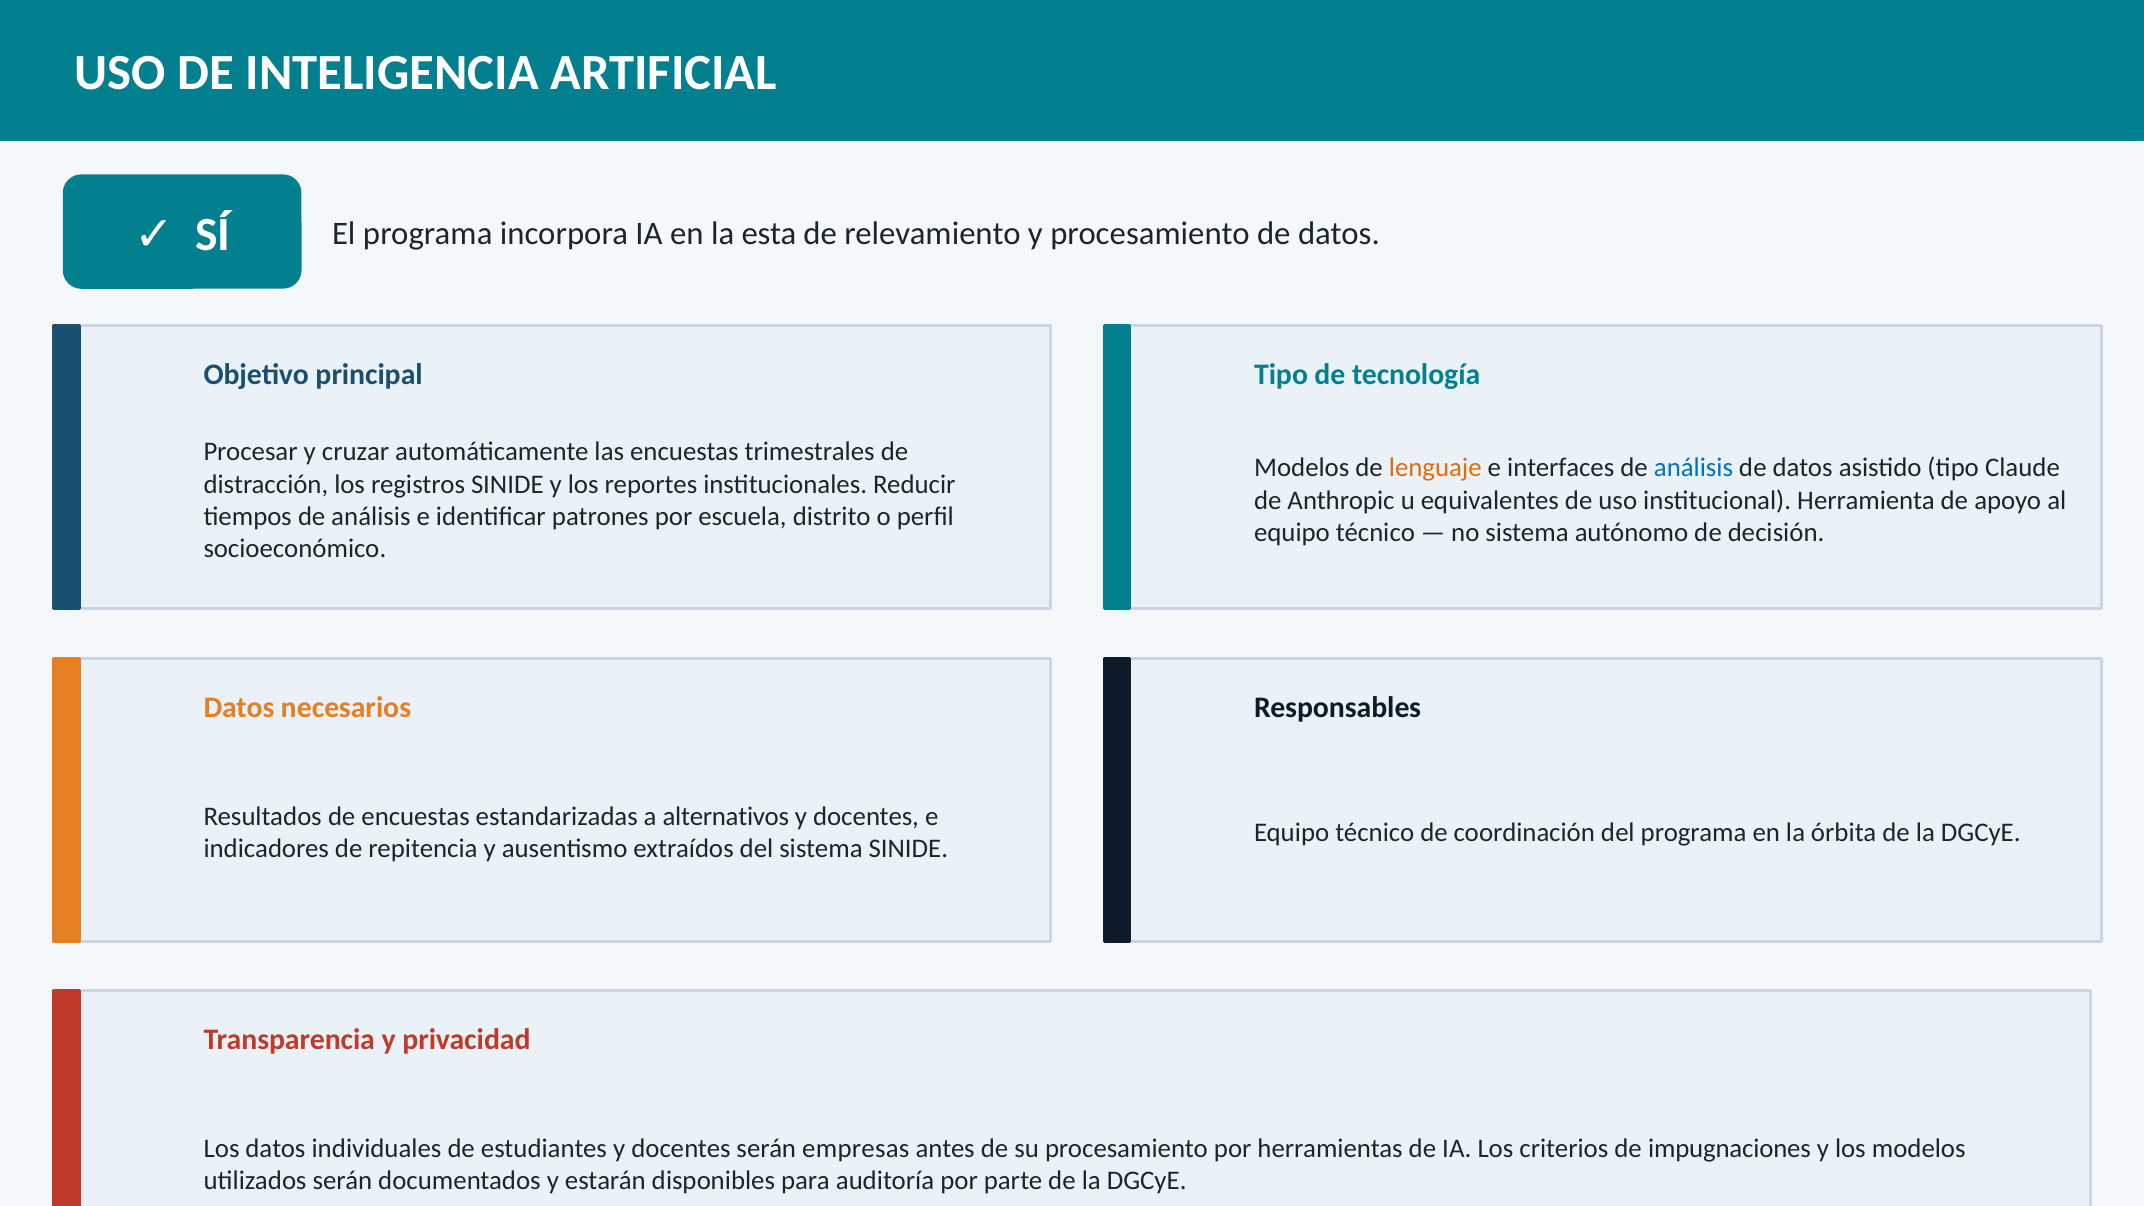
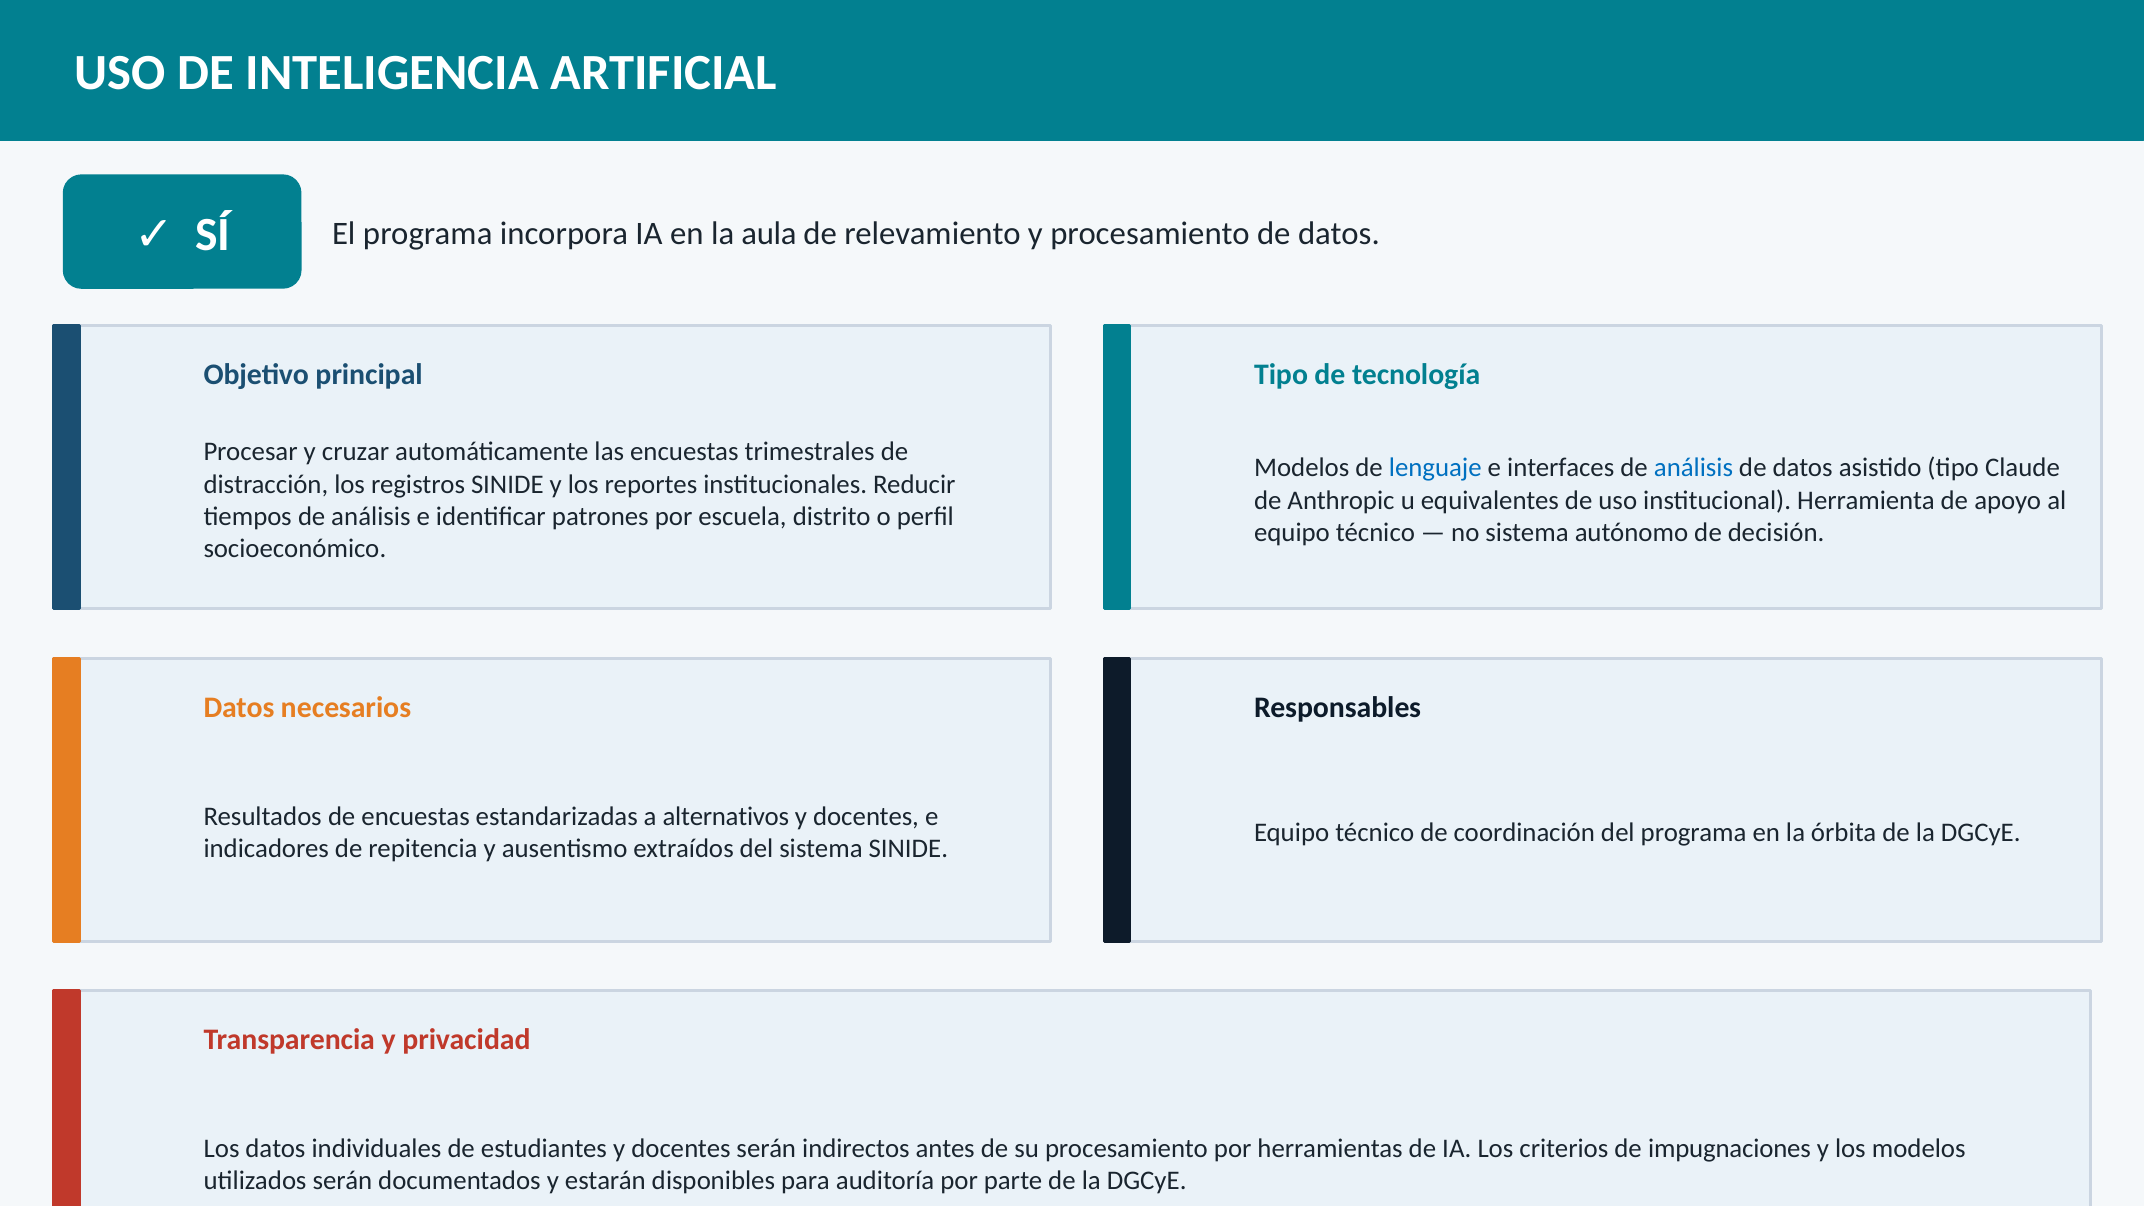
esta: esta -> aula (769, 234)
lenguaje colour: orange -> blue (1435, 468)
empresas: empresas -> indirectos (856, 1149)
